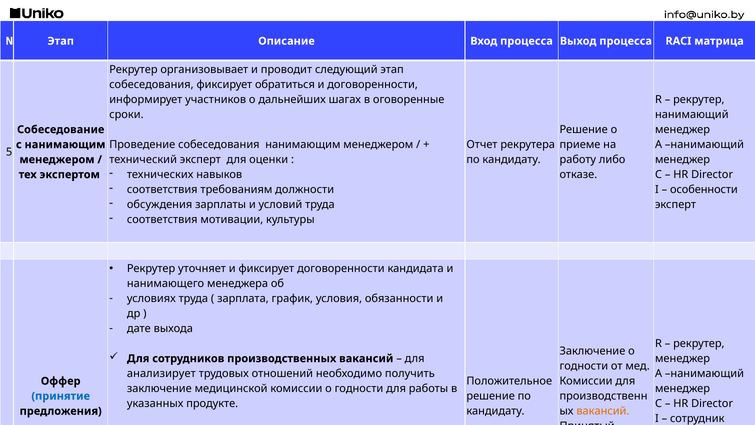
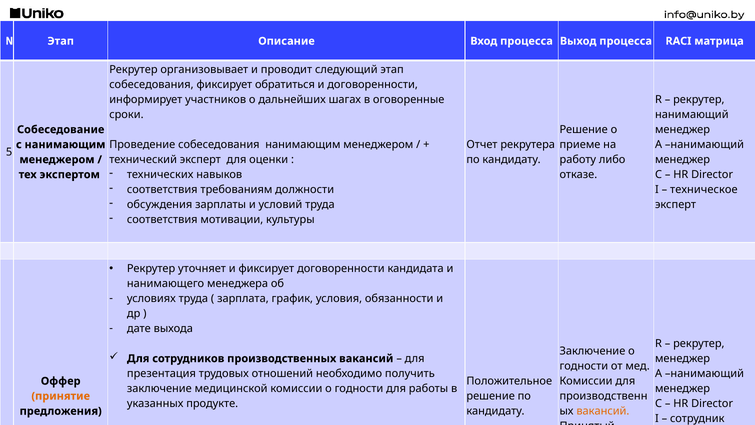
особенности: особенности -> техническое (704, 189)
анализирует: анализирует -> презентация (161, 373)
принятие colour: blue -> orange (61, 396)
